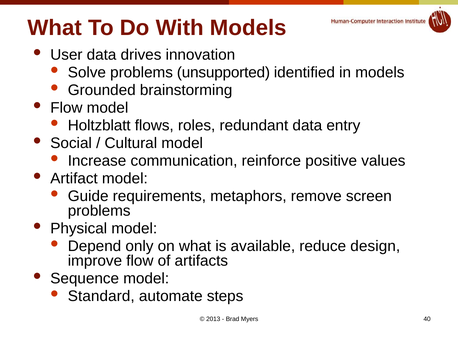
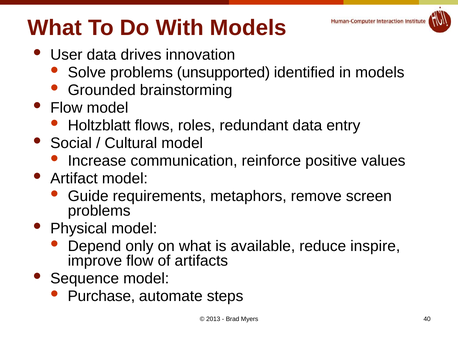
design: design -> inspire (375, 246)
Standard: Standard -> Purchase (101, 297)
